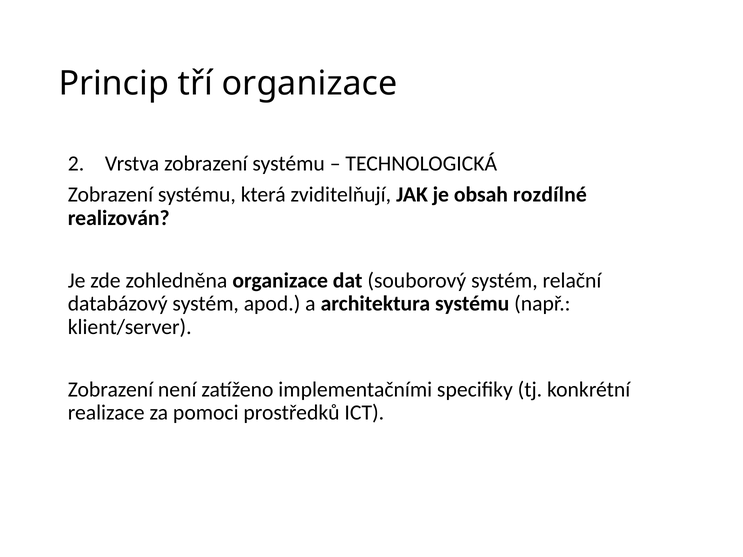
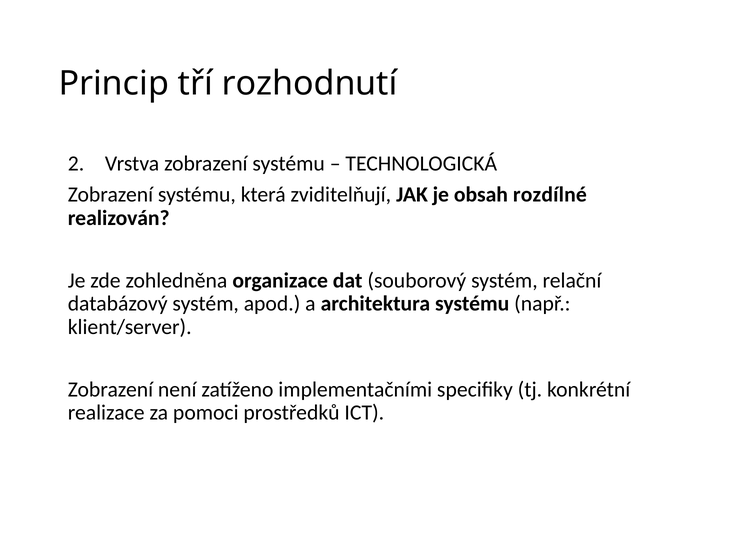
tří organizace: organizace -> rozhodnutí (310, 83)
